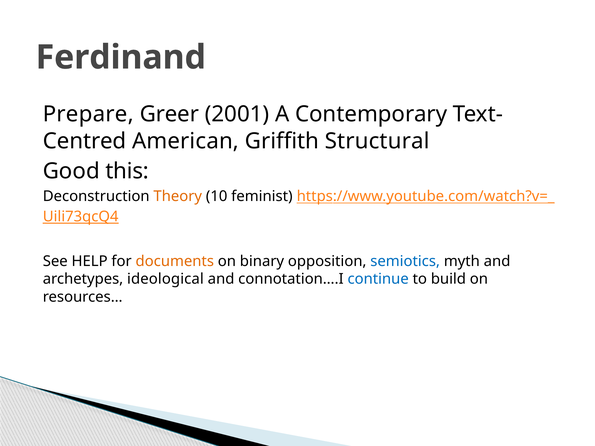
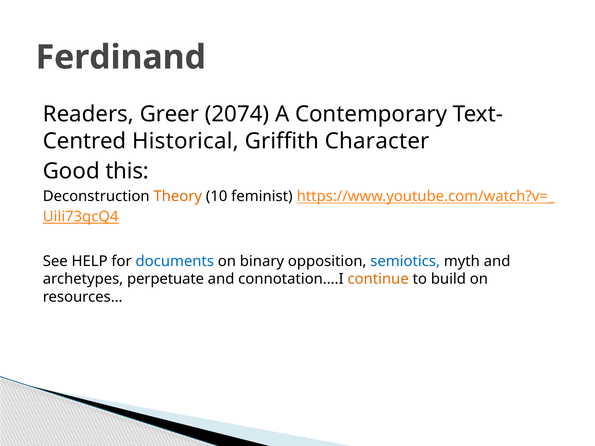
Prepare: Prepare -> Readers (88, 114)
2001: 2001 -> 2074 (237, 114)
American: American -> Historical (186, 141)
Structural: Structural -> Character (377, 141)
documents colour: orange -> blue (175, 261)
ideological: ideological -> perpetuate (166, 279)
continue colour: blue -> orange (378, 279)
